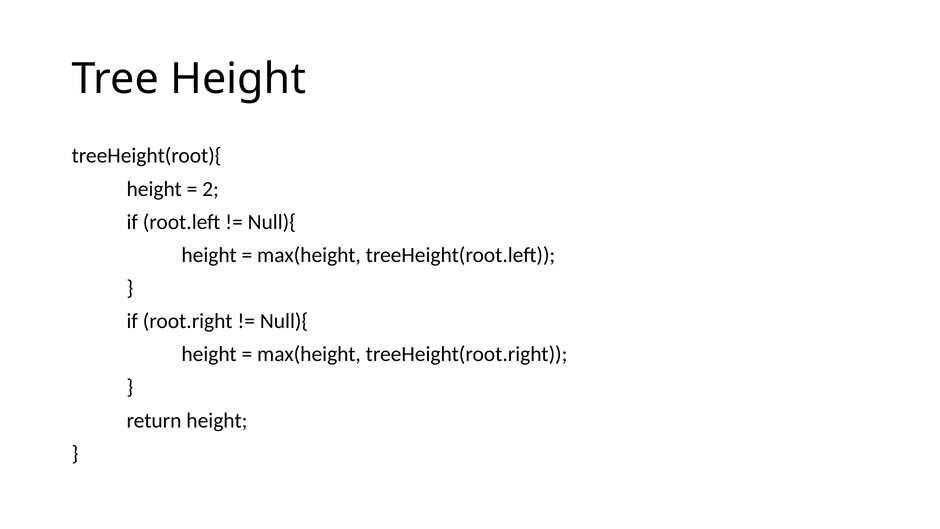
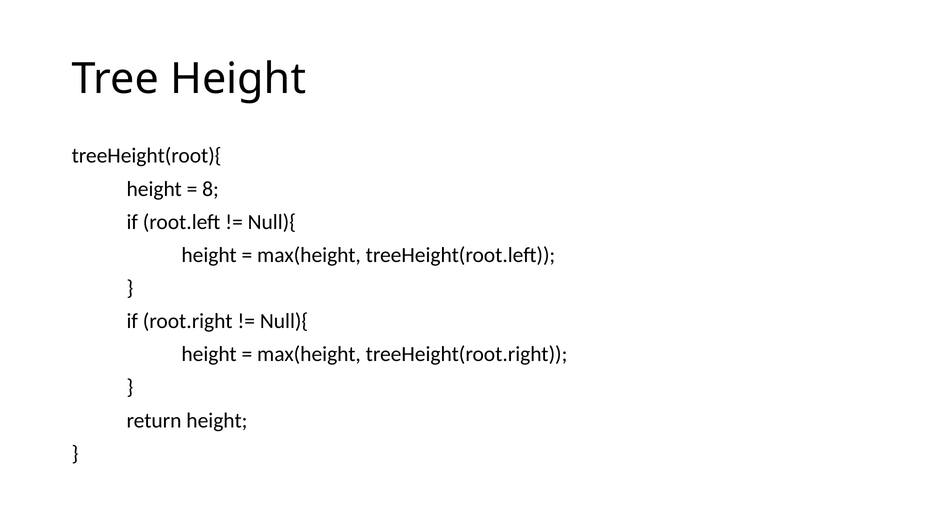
2: 2 -> 8 (210, 189)
